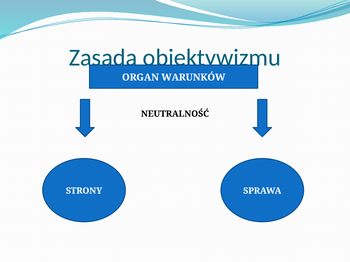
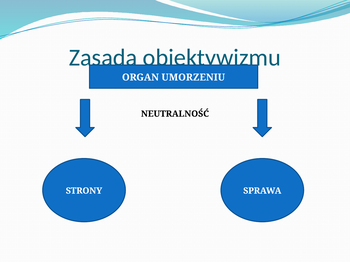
WARUNKÓW: WARUNKÓW -> UMORZENIU (193, 77)
